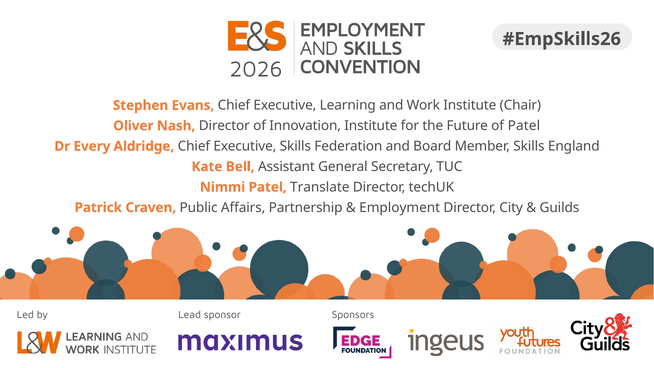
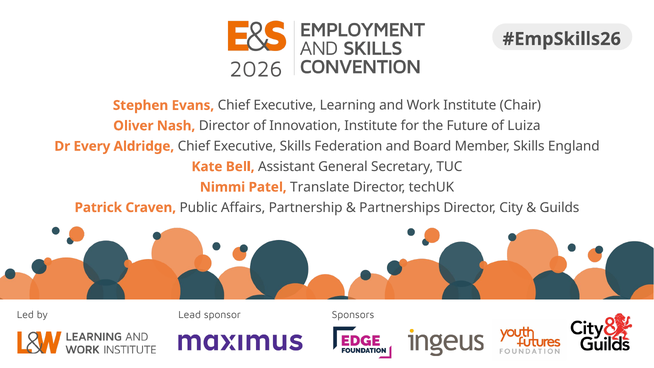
of Patel: Patel -> Luiza (524, 126)
Employment: Employment -> Partnerships (400, 208)
